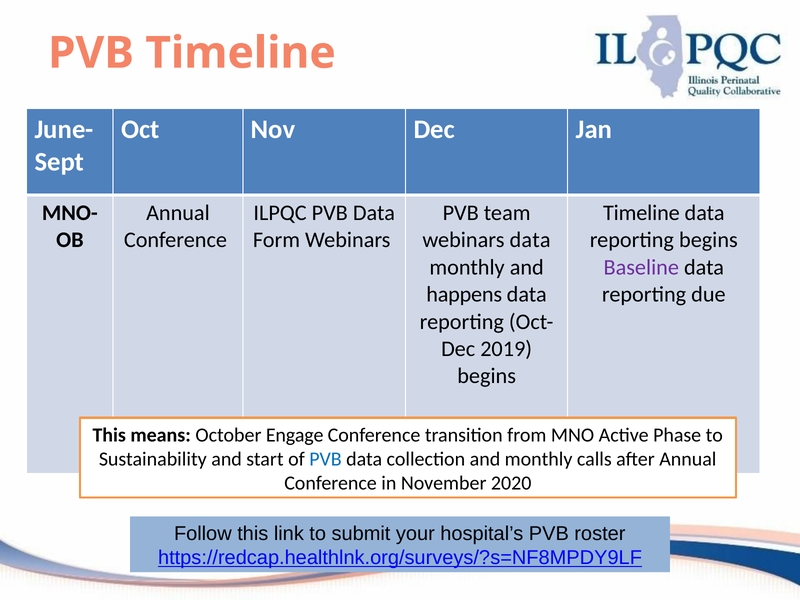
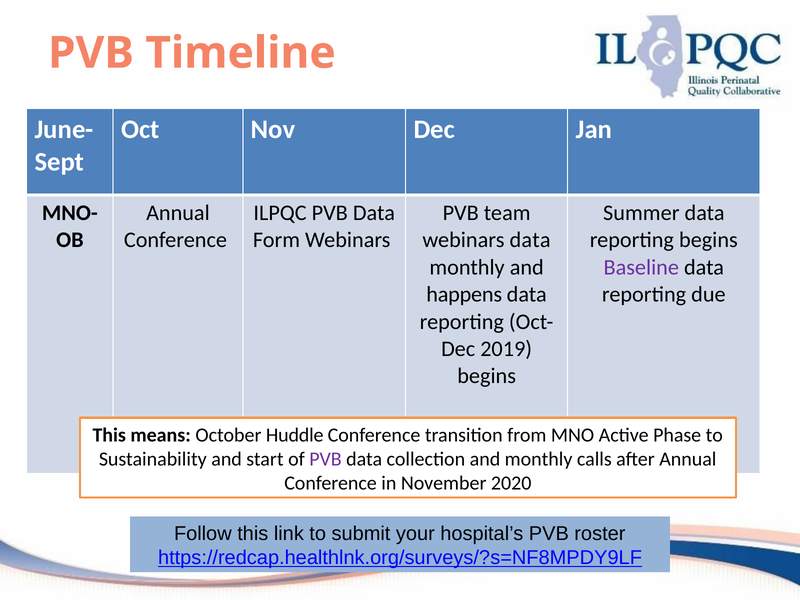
Timeline: Timeline -> Summer (641, 213)
Engage: Engage -> Huddle (295, 435)
PVB colour: blue -> purple (325, 459)
